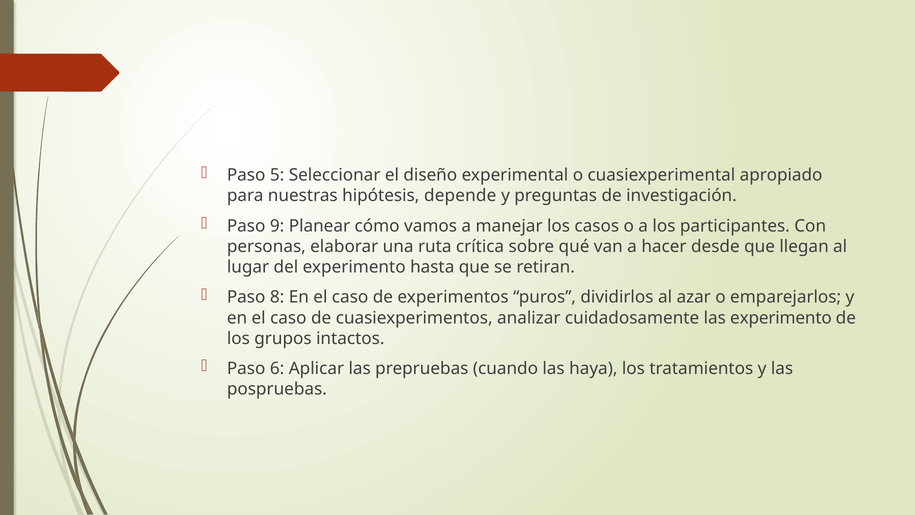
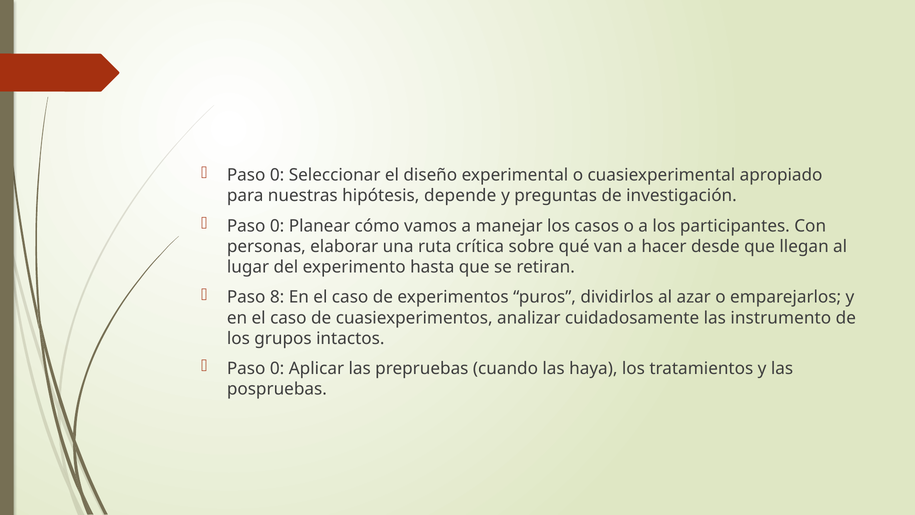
5: 5 -> 0 (277, 175)
9: 9 -> 0 (277, 226)
las experimento: experimento -> instrumento (781, 318)
6: 6 -> 0 (277, 368)
